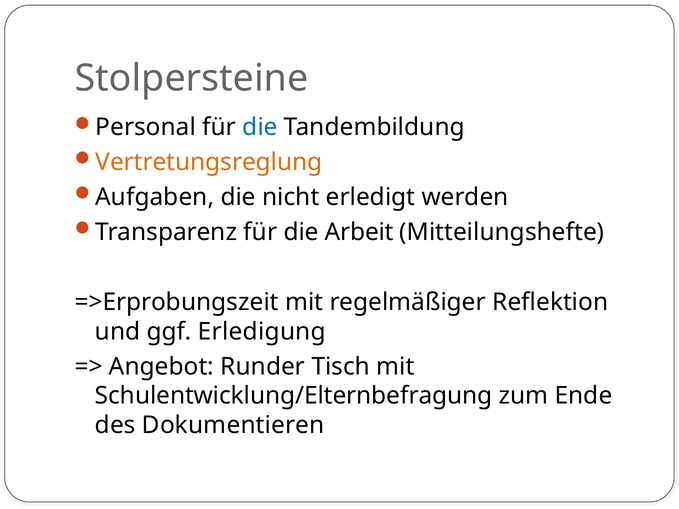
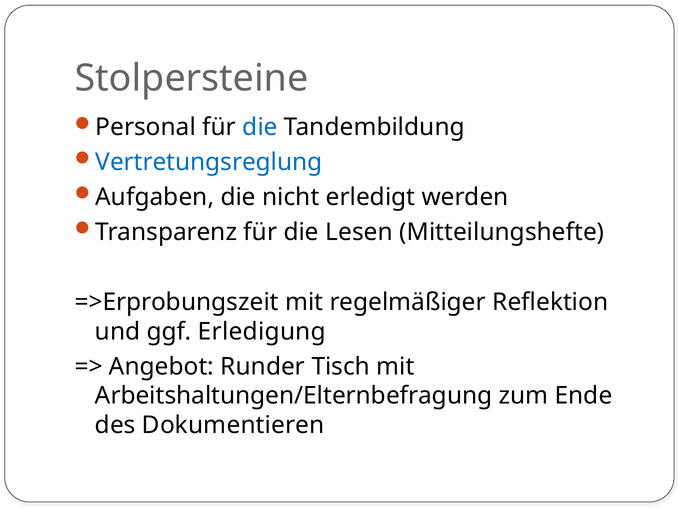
Vertretungsreglung colour: orange -> blue (209, 162)
Arbeit: Arbeit -> Lesen (359, 232)
Schulentwicklung/Elternbefragung: Schulentwicklung/Elternbefragung -> Arbeitshaltungen/Elternbefragung (294, 396)
